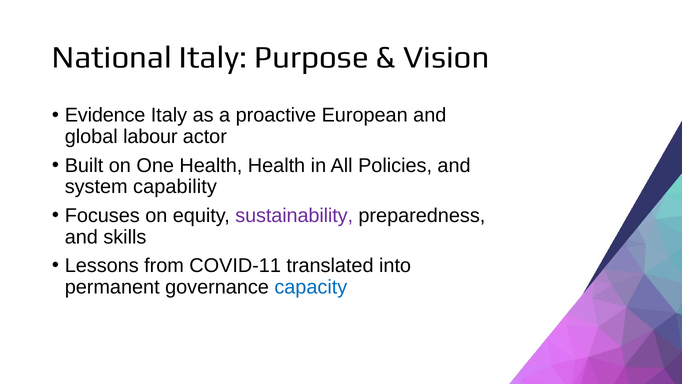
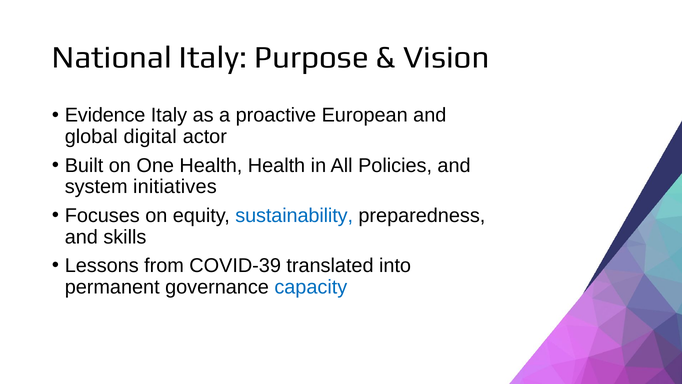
labour: labour -> digital (150, 137)
capability: capability -> initiatives (175, 187)
sustainability colour: purple -> blue (294, 215)
COVID-11: COVID-11 -> COVID-39 (235, 265)
